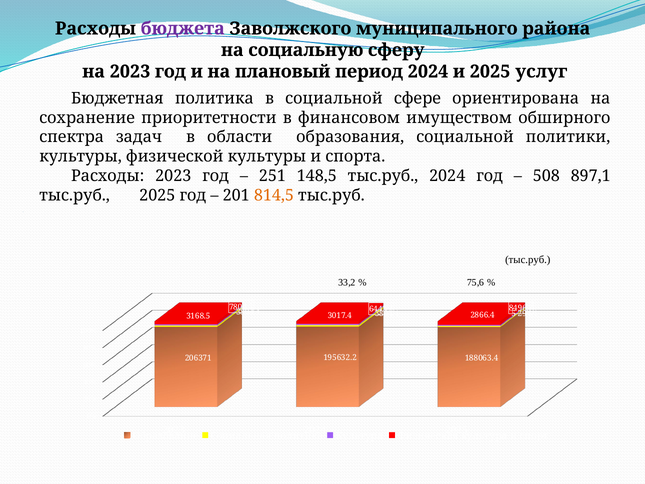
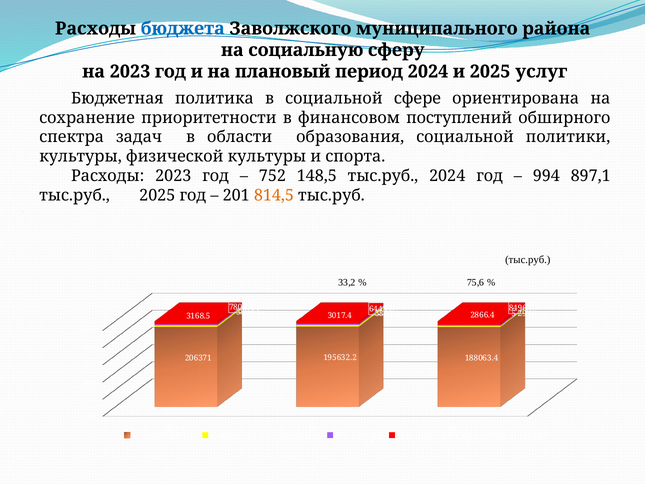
бюджета colour: purple -> blue (183, 28)
имуществом: имуществом -> поступлений (459, 118)
251: 251 -> 752 (272, 176)
508: 508 -> 994 (546, 176)
